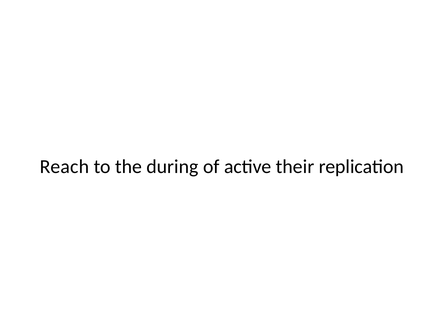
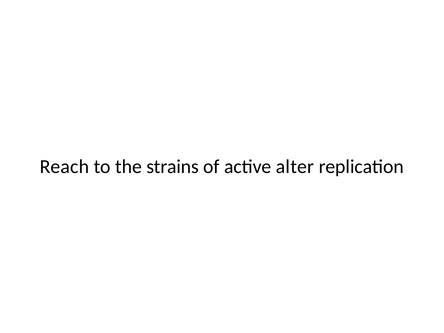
during: during -> strains (173, 167)
their: their -> alter (295, 167)
